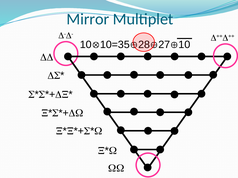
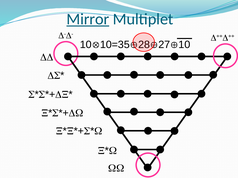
Mirror underline: none -> present (88, 19)
